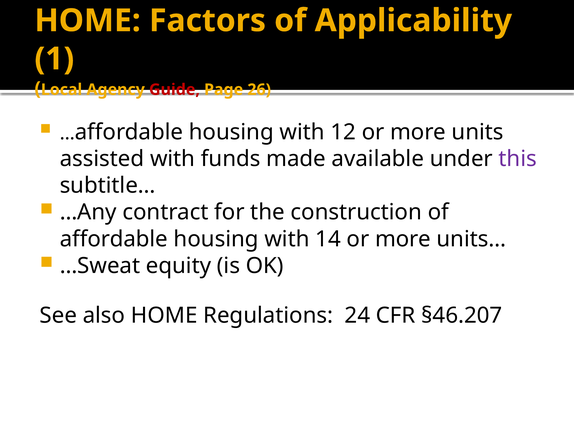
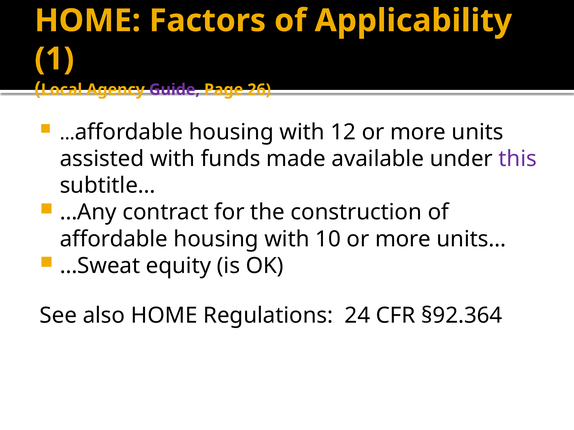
Guide colour: red -> purple (174, 90)
14: 14 -> 10 (328, 239)
§46.207: §46.207 -> §92.364 (462, 316)
